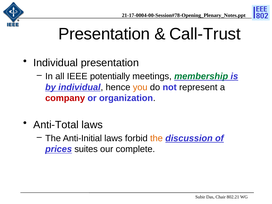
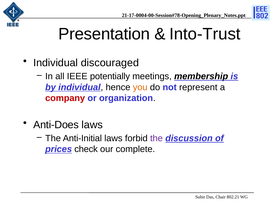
Call-Trust: Call-Trust -> Into-Trust (205, 34)
Individual presentation: presentation -> discouraged (110, 63)
membership colour: green -> black (201, 76)
Anti-Total: Anti-Total -> Anti-Does (56, 125)
the colour: orange -> purple (156, 138)
suites: suites -> check (86, 149)
